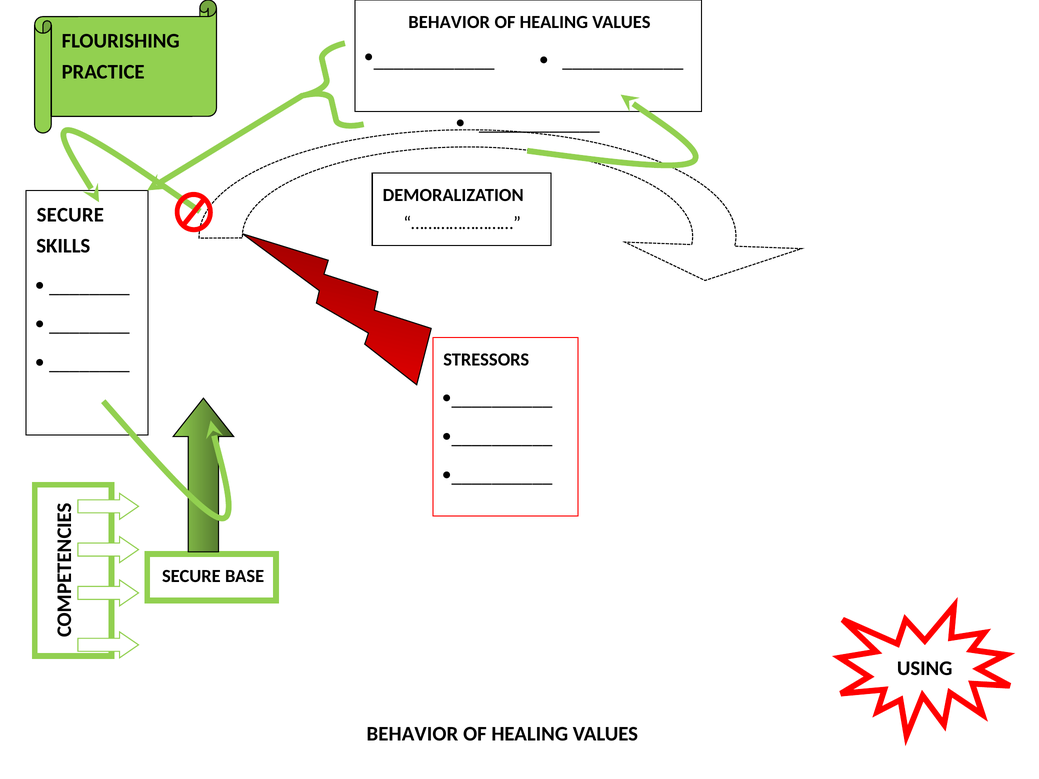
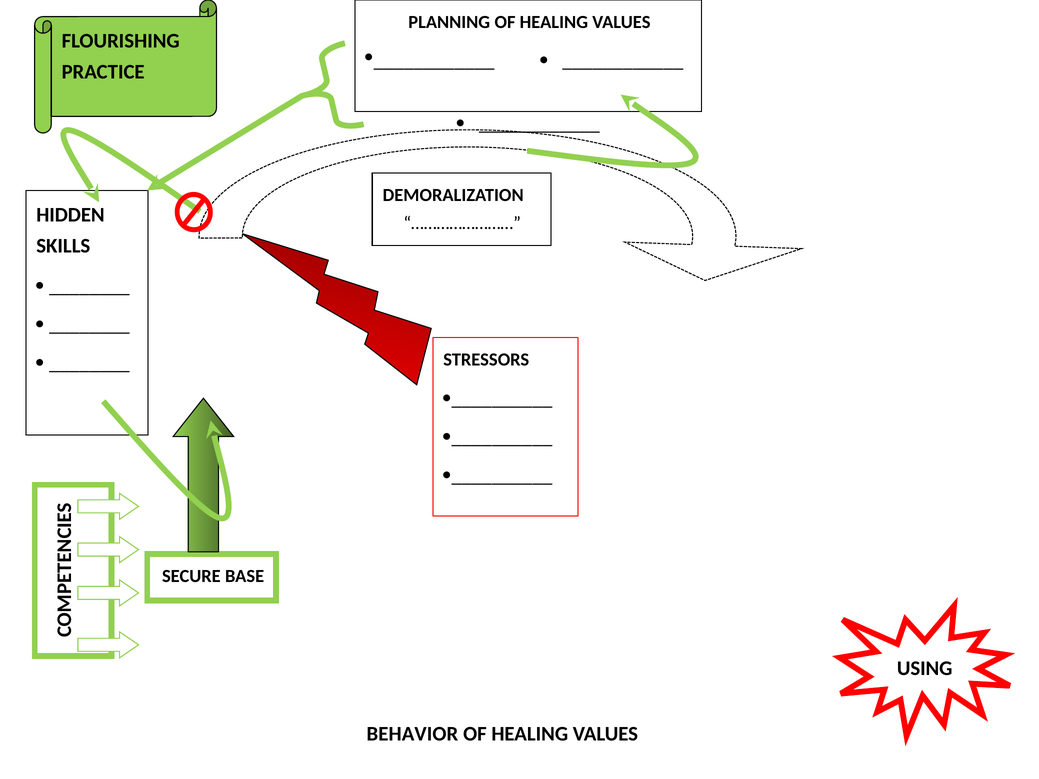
BEHAVIOR: BEHAVIOR -> PLANNING (449, 22)
SECURE: SECURE -> HIDDEN (70, 215)
